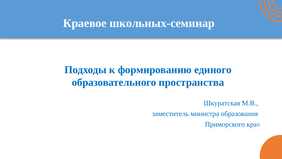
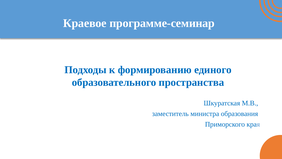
школьных-семинар: школьных-семинар -> программе-семинар (162, 23)
